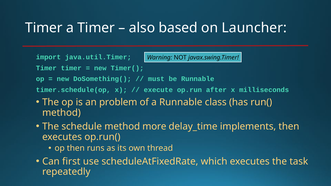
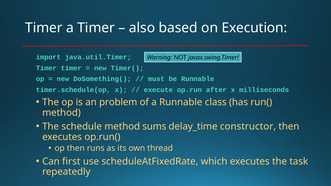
Launcher: Launcher -> Execution (254, 28)
more: more -> sums (154, 127)
implements: implements -> constructor (248, 127)
